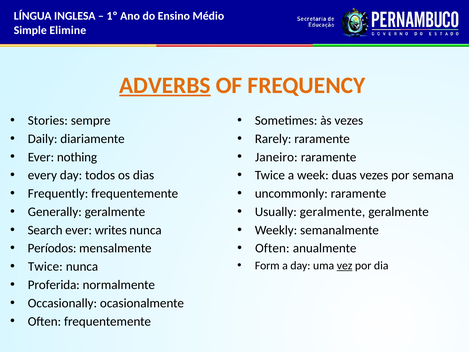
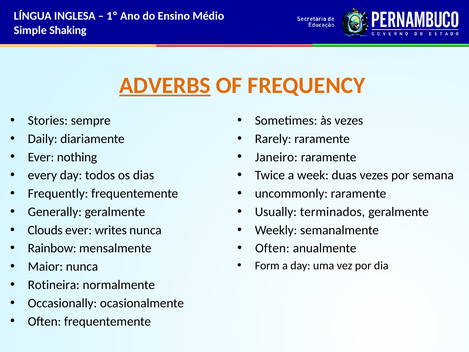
Elimine: Elimine -> Shaking (68, 30)
Usually geralmente: geralmente -> terminados (332, 212)
Search: Search -> Clouds (45, 230)
Períodos: Períodos -> Rainbow (52, 248)
vez underline: present -> none (345, 265)
Twice: Twice -> Maior (45, 266)
Proferida: Proferida -> Rotineira (54, 285)
